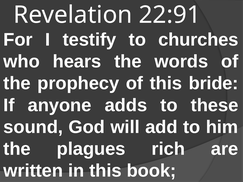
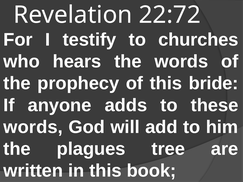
22:91: 22:91 -> 22:72 (170, 15)
sound: sound -> words (33, 127)
rich: rich -> tree (168, 149)
